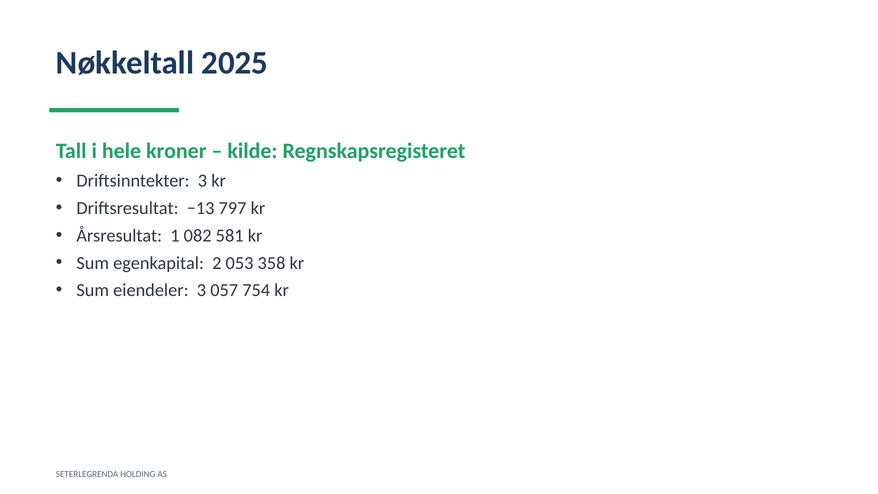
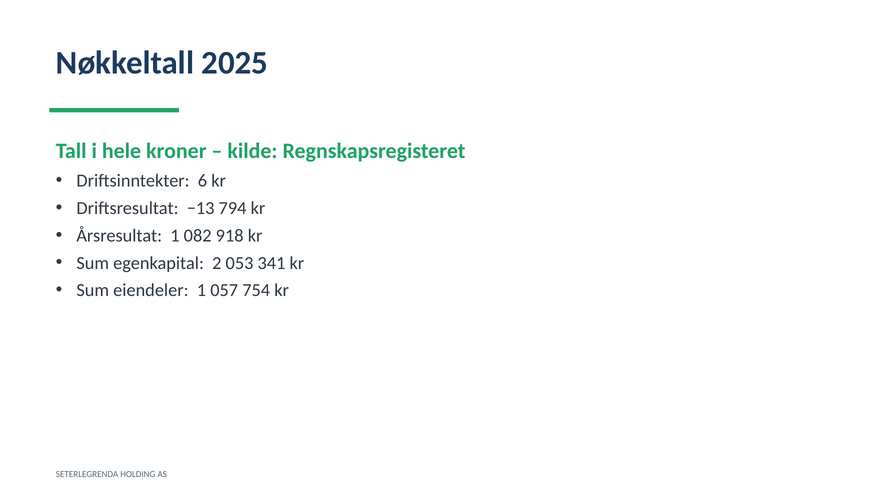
Driftsinntekter 3: 3 -> 6 (202, 181)
797: 797 -> 794 (233, 208)
581: 581 -> 918 (230, 235)
358: 358 -> 341 (271, 263)
eiendeler 3: 3 -> 1 (201, 290)
